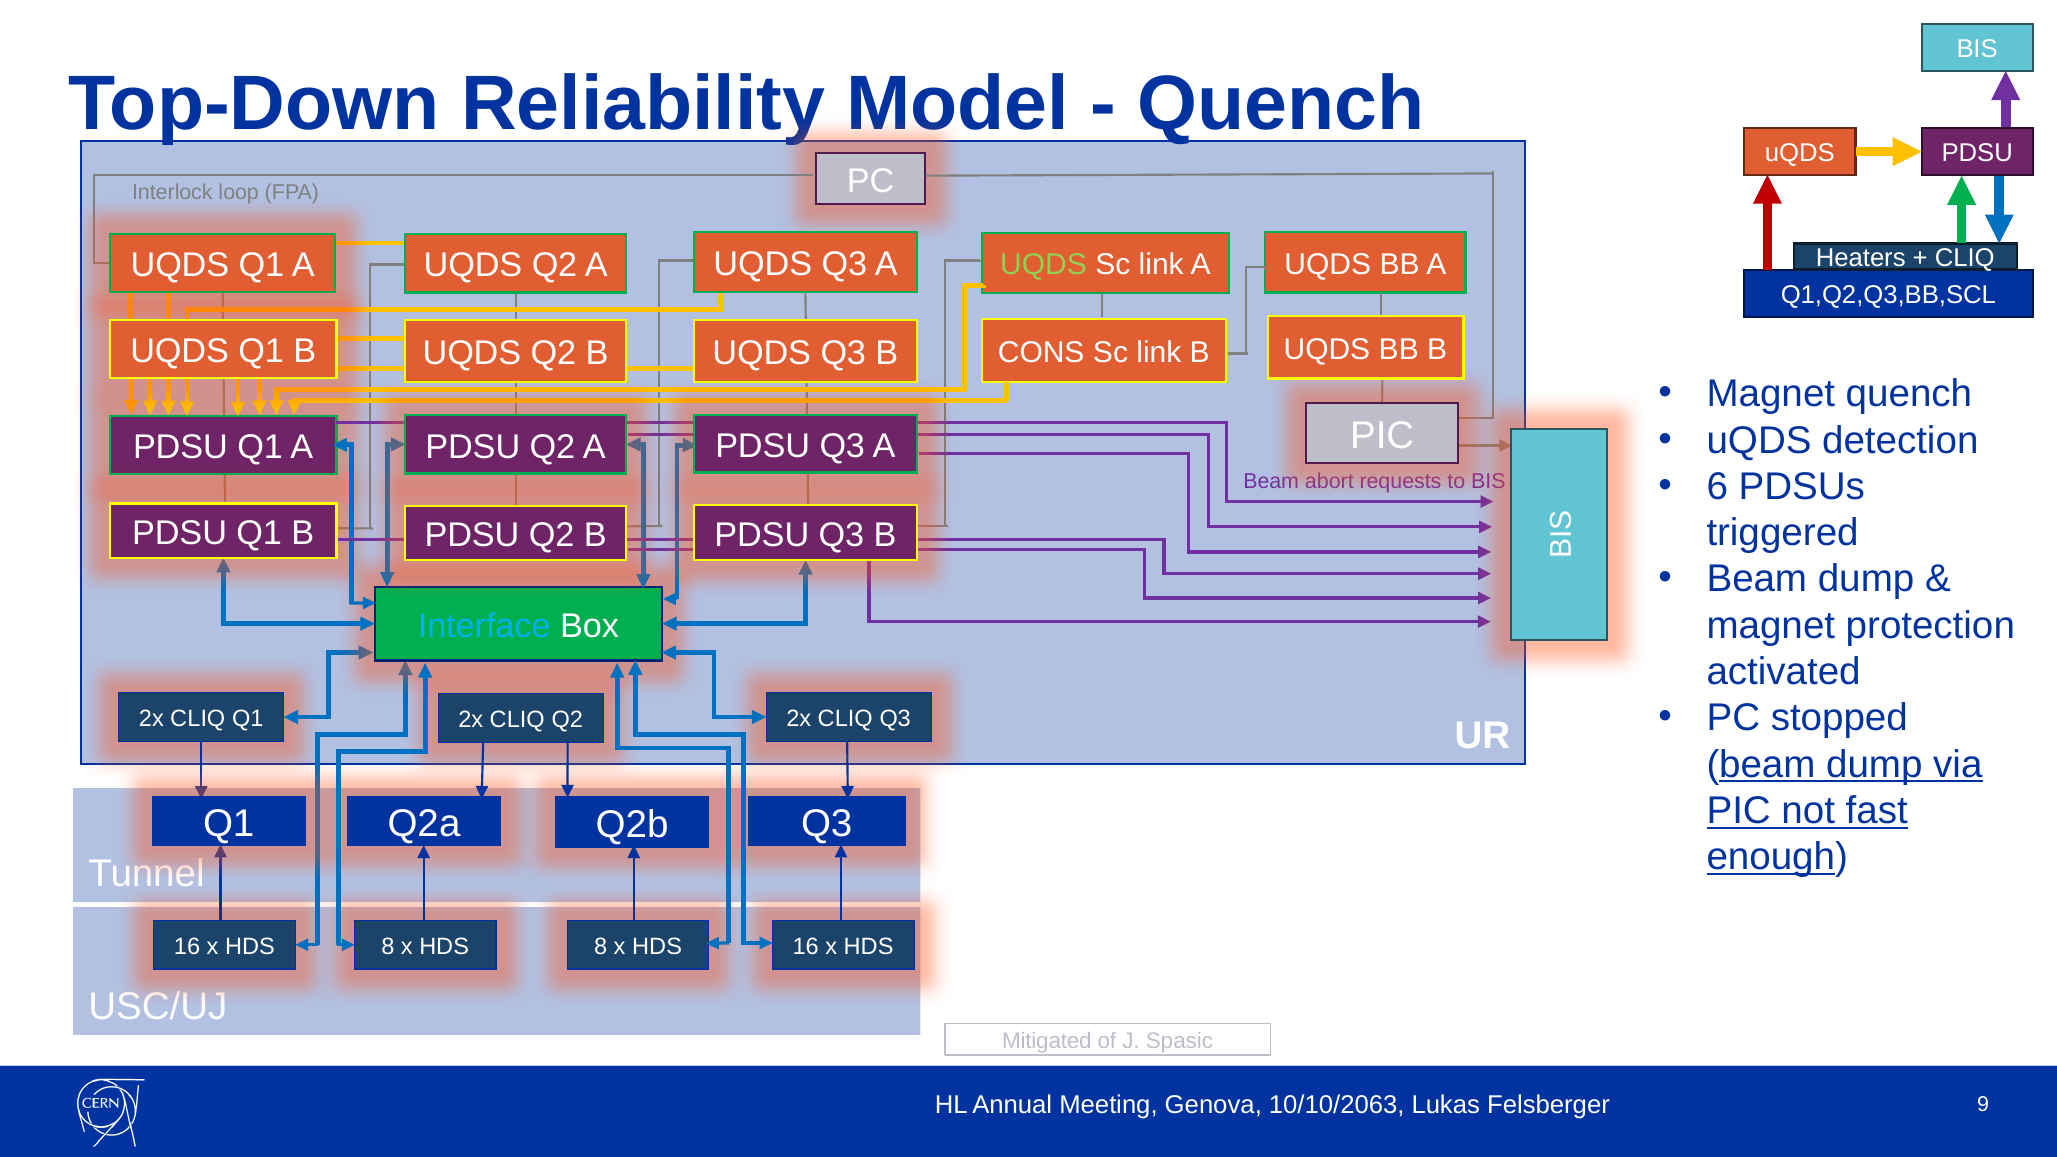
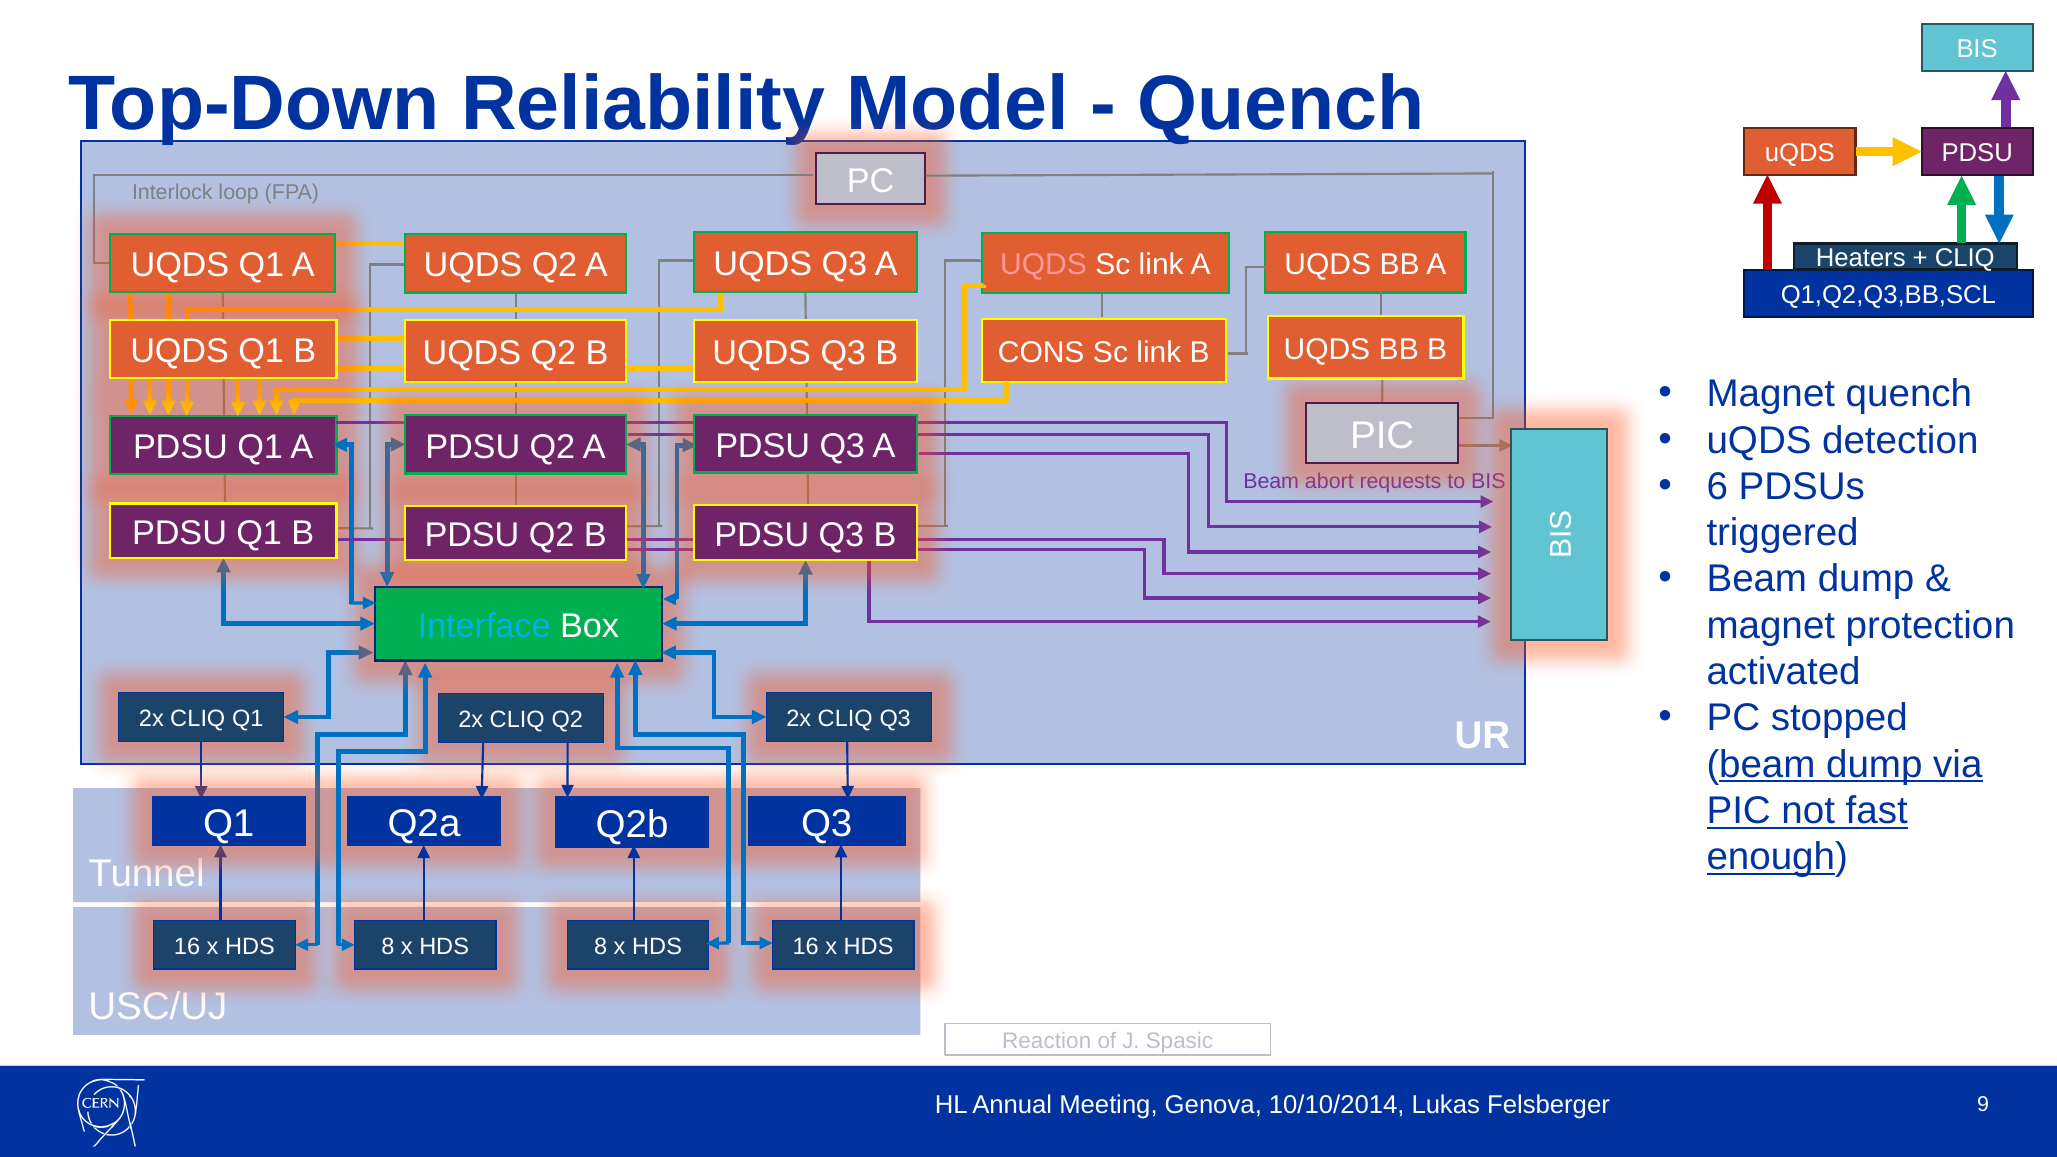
UQDS colour: light green -> pink (1044, 265)
Mitigated: Mitigated -> Reaction (1047, 1041)
10/10/2063: 10/10/2063 -> 10/10/2014 (1337, 1105)
